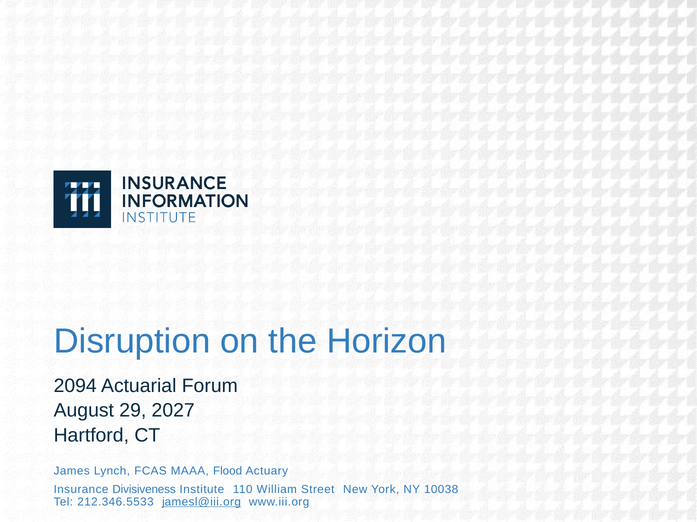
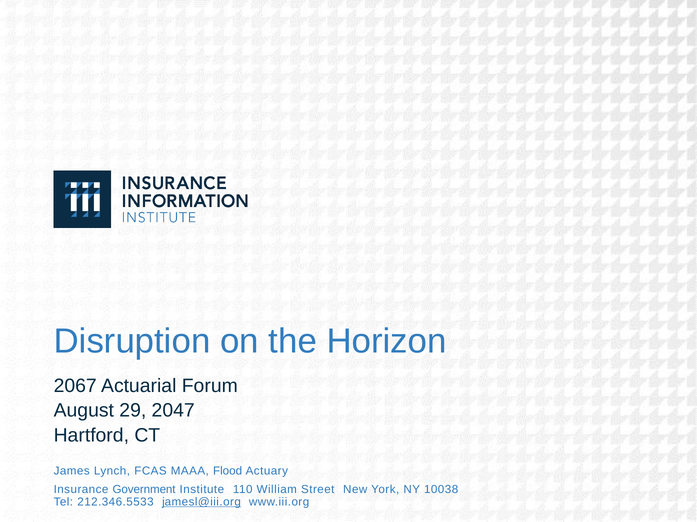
2094: 2094 -> 2067 (75, 386)
2027: 2027 -> 2047 (173, 411)
Divisiveness: Divisiveness -> Government (144, 490)
